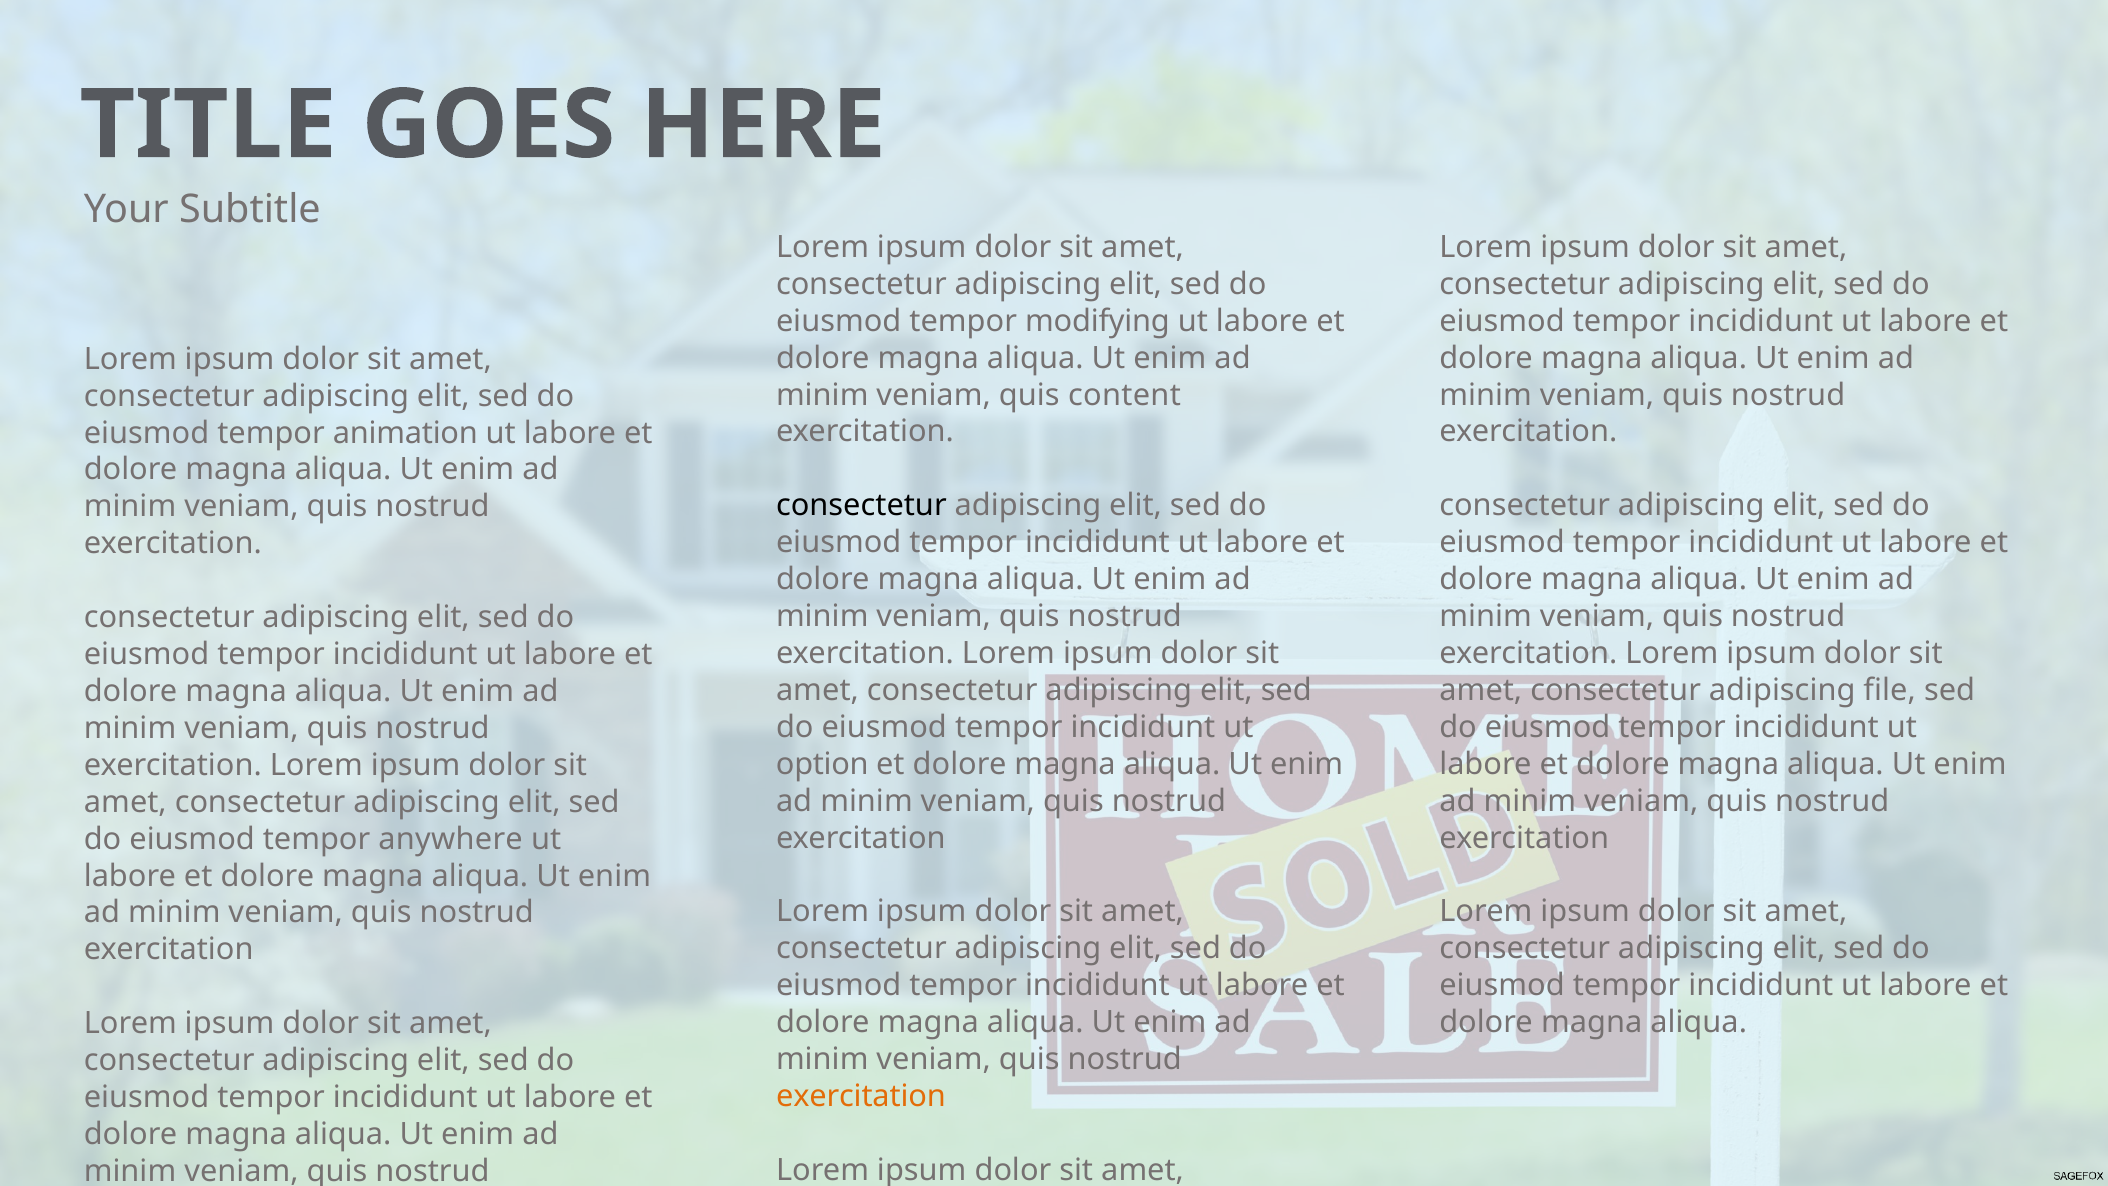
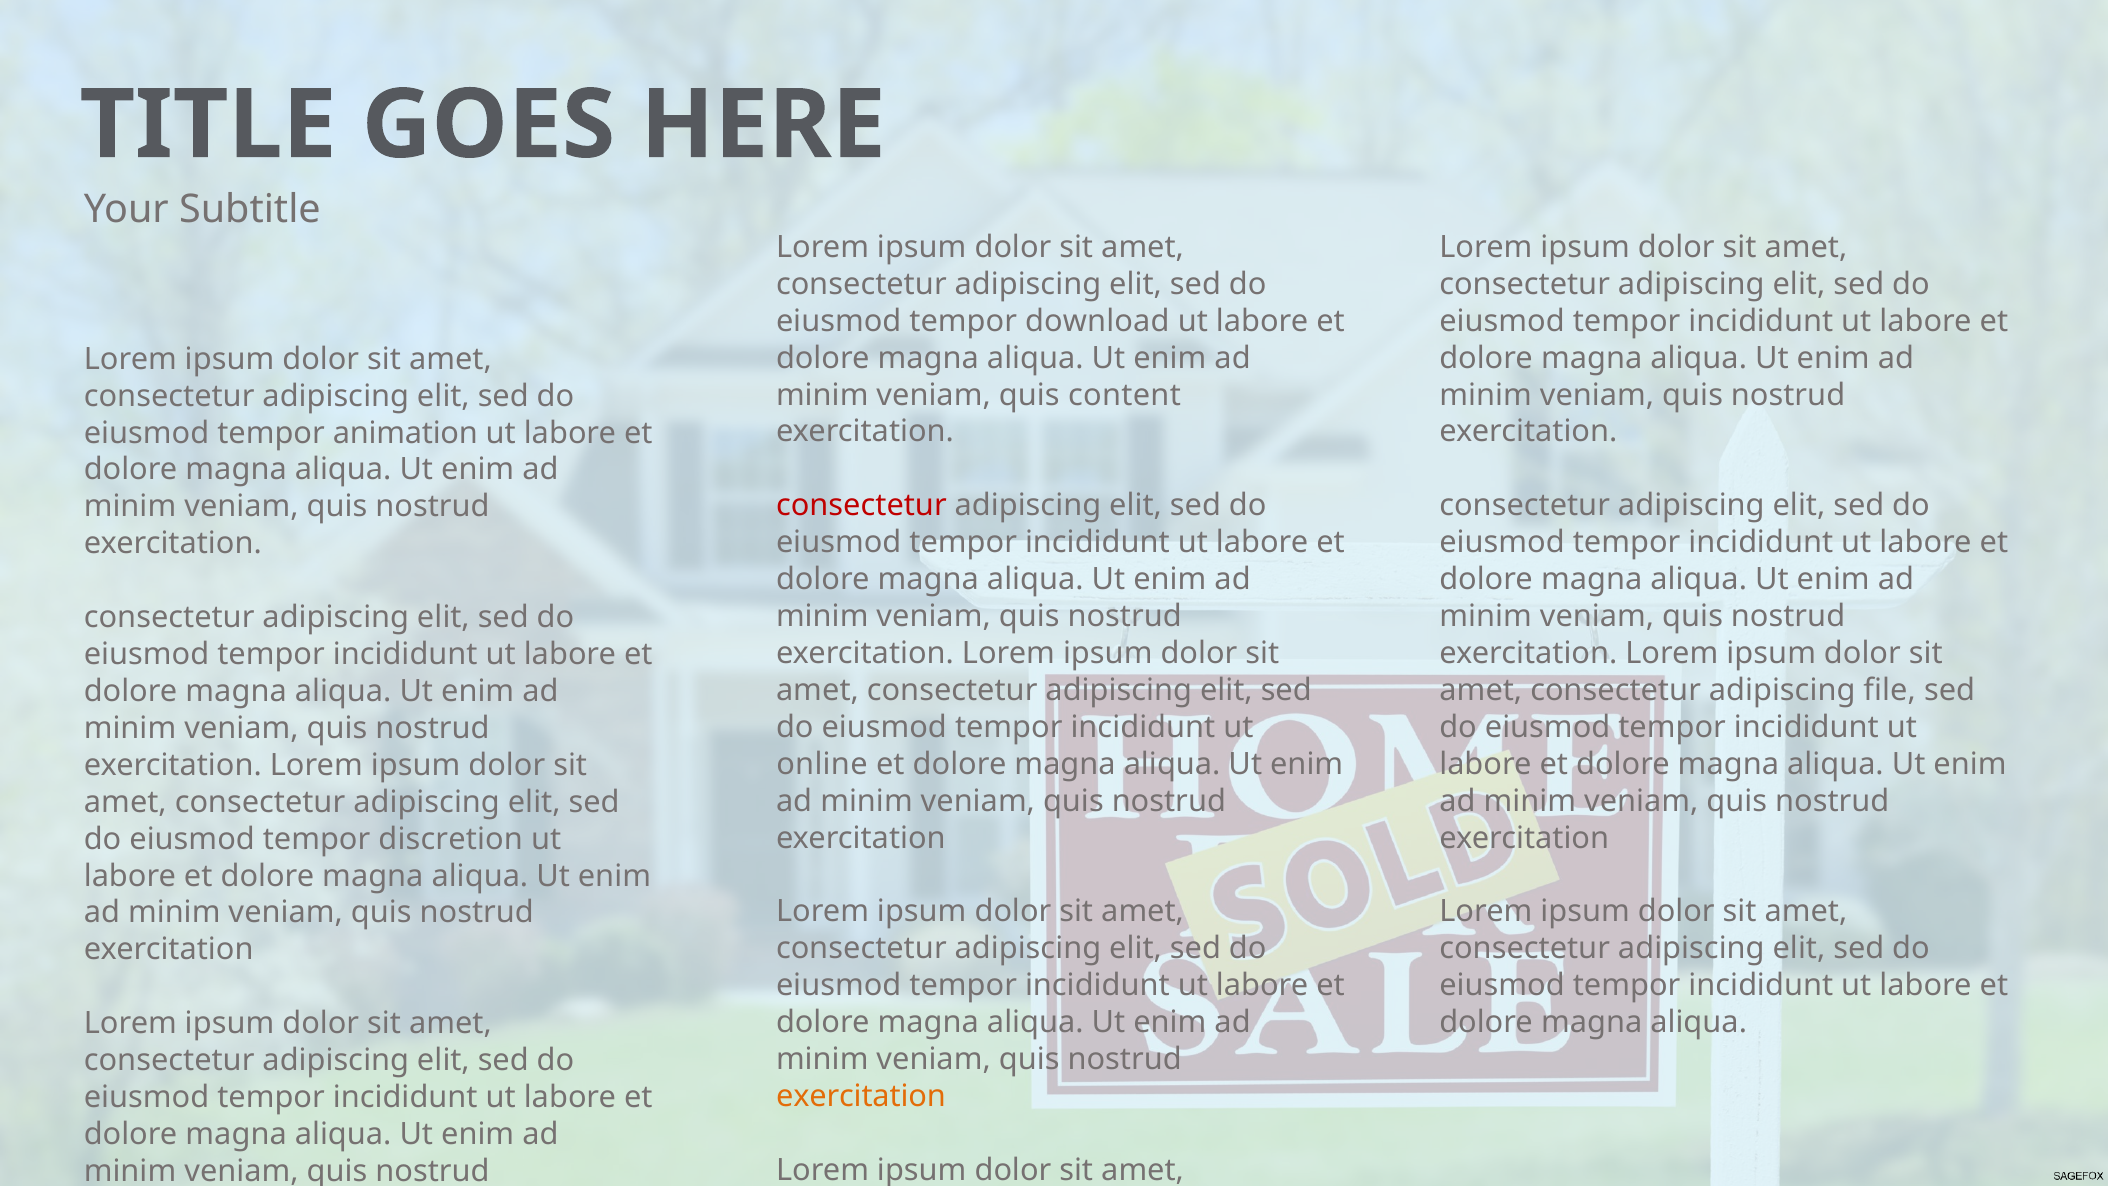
modifying: modifying -> download (1097, 321)
consectetur colour: black -> red (861, 506)
option: option -> online (822, 764)
anywhere: anywhere -> discretion (451, 839)
